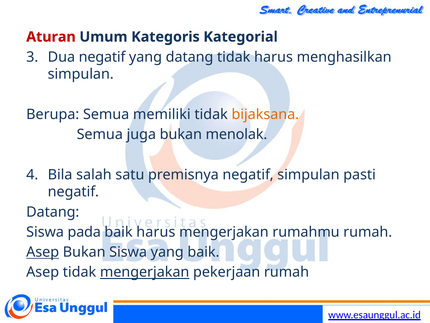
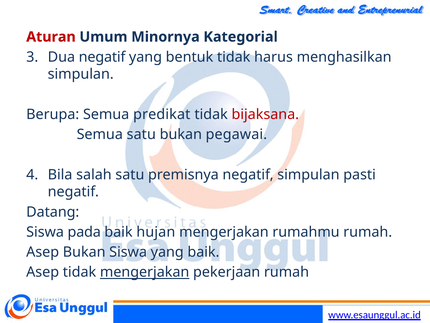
Kategoris: Kategoris -> Minornya (165, 37)
yang datang: datang -> bentuk (190, 57)
memiliki: memiliki -> predikat (162, 114)
bijaksana colour: orange -> red (265, 114)
Semua juga: juga -> satu (141, 134)
menolak: menolak -> pegawai (236, 134)
baik harus: harus -> hujan (156, 232)
Asep underline: present -> none (43, 252)
